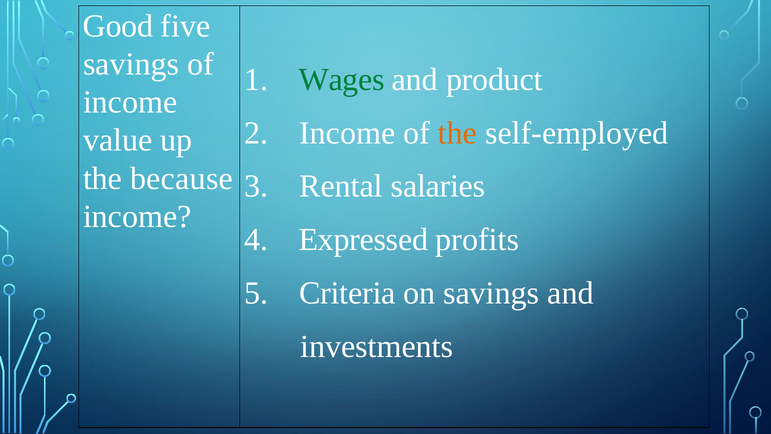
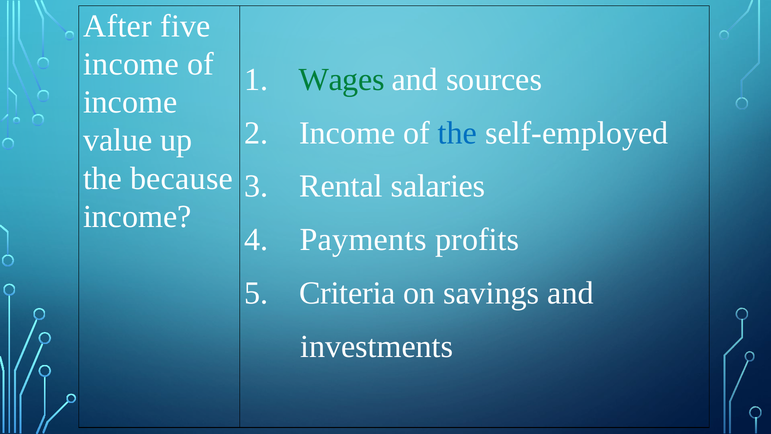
Good: Good -> After (118, 26)
savings: savings -> income (131, 64)
product: product -> sources (494, 79)
the colour: orange -> blue (458, 133)
Expressed: Expressed -> Payments (363, 239)
